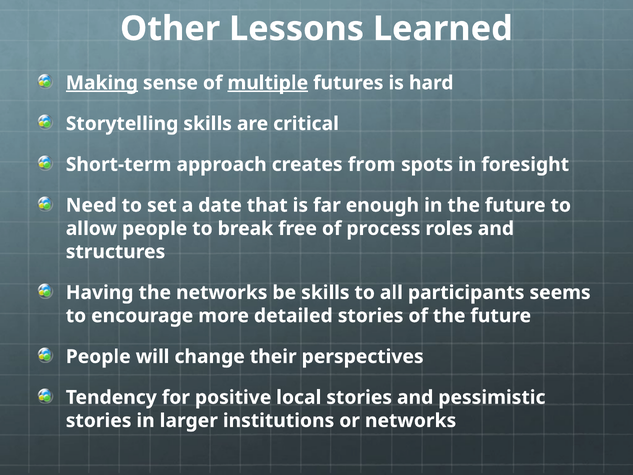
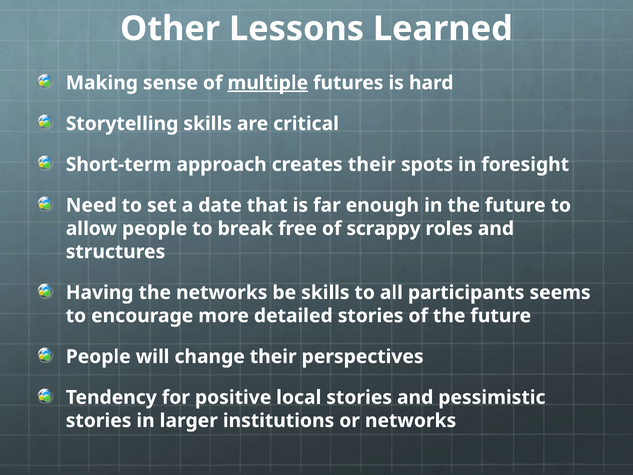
Making underline: present -> none (102, 83)
creates from: from -> their (372, 164)
process: process -> scrappy (384, 228)
